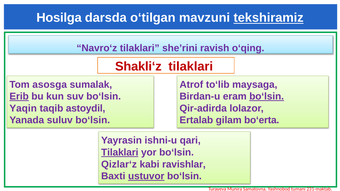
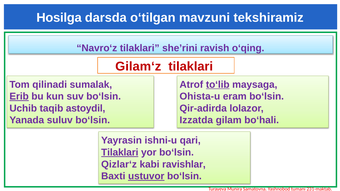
tekshiramiz underline: present -> none (269, 18)
Shakli‘z: Shakli‘z -> Gilam‘z (138, 66)
asosga: asosga -> qilinadi (50, 85)
to‘lib underline: none -> present (218, 85)
Birdan-u: Birdan-u -> Ohista-u (200, 97)
bo‘lsin underline: present -> none (267, 97)
Yaqin: Yaqin -> Uchib (23, 108)
Ertalab: Ertalab -> Izzatda (196, 120)
bo‘erta: bo‘erta -> bo‘hali (262, 120)
